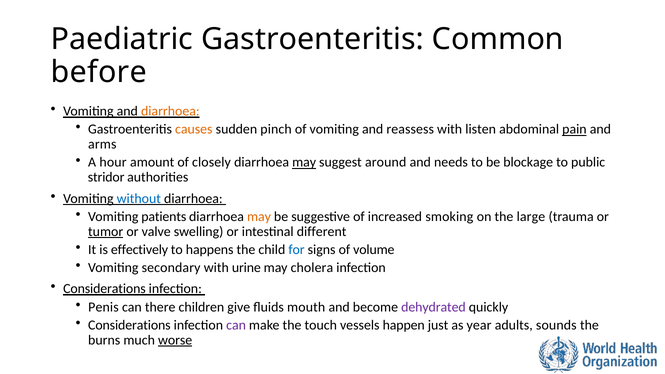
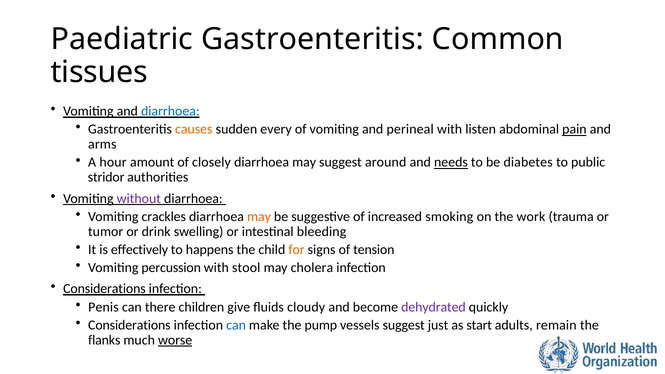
before: before -> tissues (99, 72)
diarrhoea colour: orange -> blue (170, 111)
pinch: pinch -> every (276, 129)
reassess: reassess -> perineal (410, 129)
may underline: present -> none (304, 162)
needs underline: none -> present (451, 162)
blockage: blockage -> diabetes (528, 162)
without colour: blue -> purple (139, 199)
patients: patients -> crackles (164, 217)
large: large -> work (531, 217)
tumor underline: present -> none (106, 232)
valve: valve -> drink (156, 232)
different: different -> bleeding (322, 232)
for colour: blue -> orange (297, 250)
volume: volume -> tension (374, 250)
secondary: secondary -> percussion (171, 268)
urine: urine -> stool (246, 268)
mouth: mouth -> cloudy (306, 307)
can colour: purple -> blue (236, 325)
touch: touch -> pump (321, 325)
vessels happen: happen -> suggest (404, 325)
year: year -> start (479, 325)
sounds: sounds -> remain (556, 325)
burns: burns -> flanks (104, 340)
